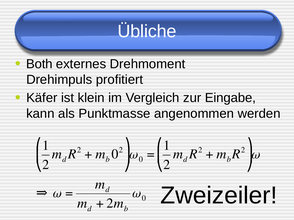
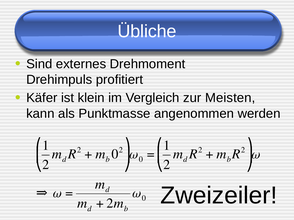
Both: Both -> Sind (39, 64)
Eingabe: Eingabe -> Meisten (230, 98)
